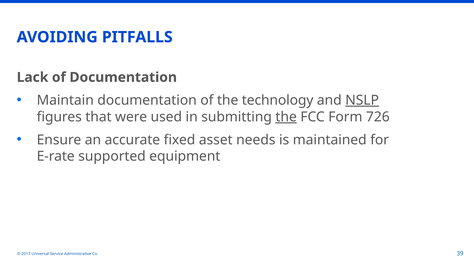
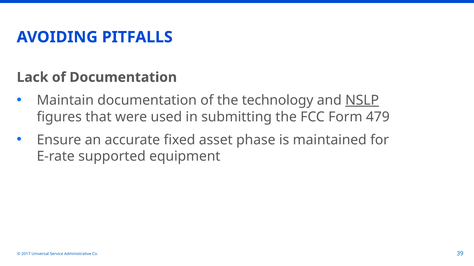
the underline: present -> none (286, 117)
726: 726 -> 479 (378, 117)
needs: needs -> phase (256, 140)
